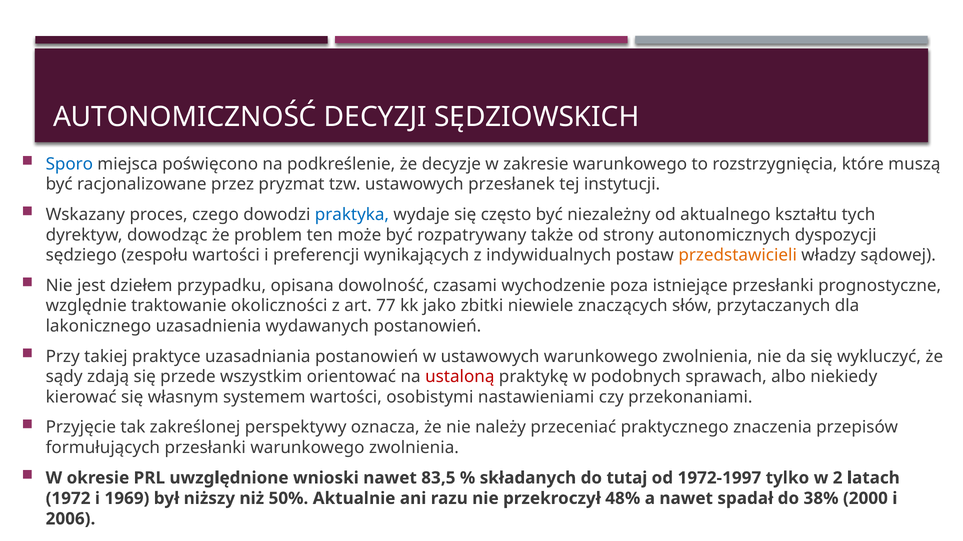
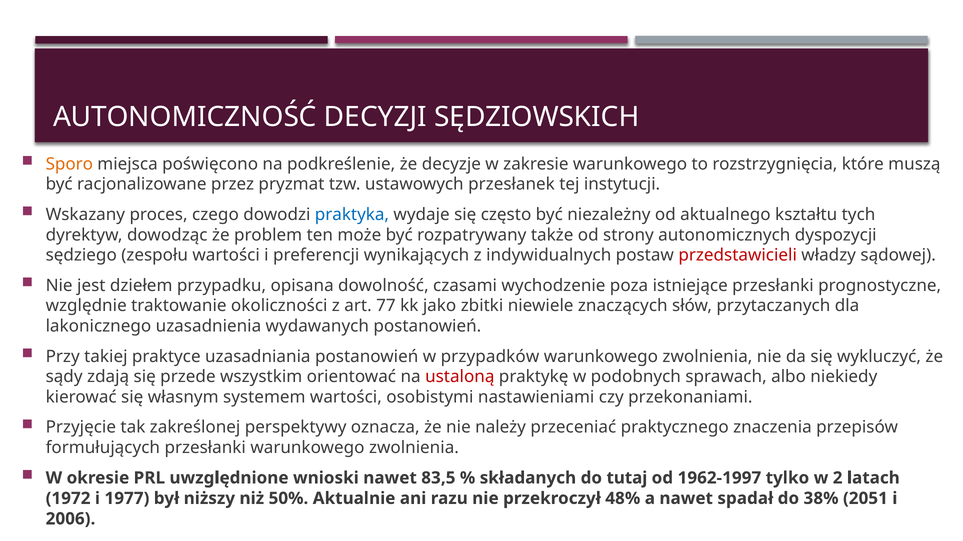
Sporo colour: blue -> orange (69, 164)
przedstawicieli colour: orange -> red (738, 256)
w ustawowych: ustawowych -> przypadków (490, 357)
1972-1997: 1972-1997 -> 1962-1997 (719, 478)
1969: 1969 -> 1977 (127, 499)
2000: 2000 -> 2051 (865, 499)
